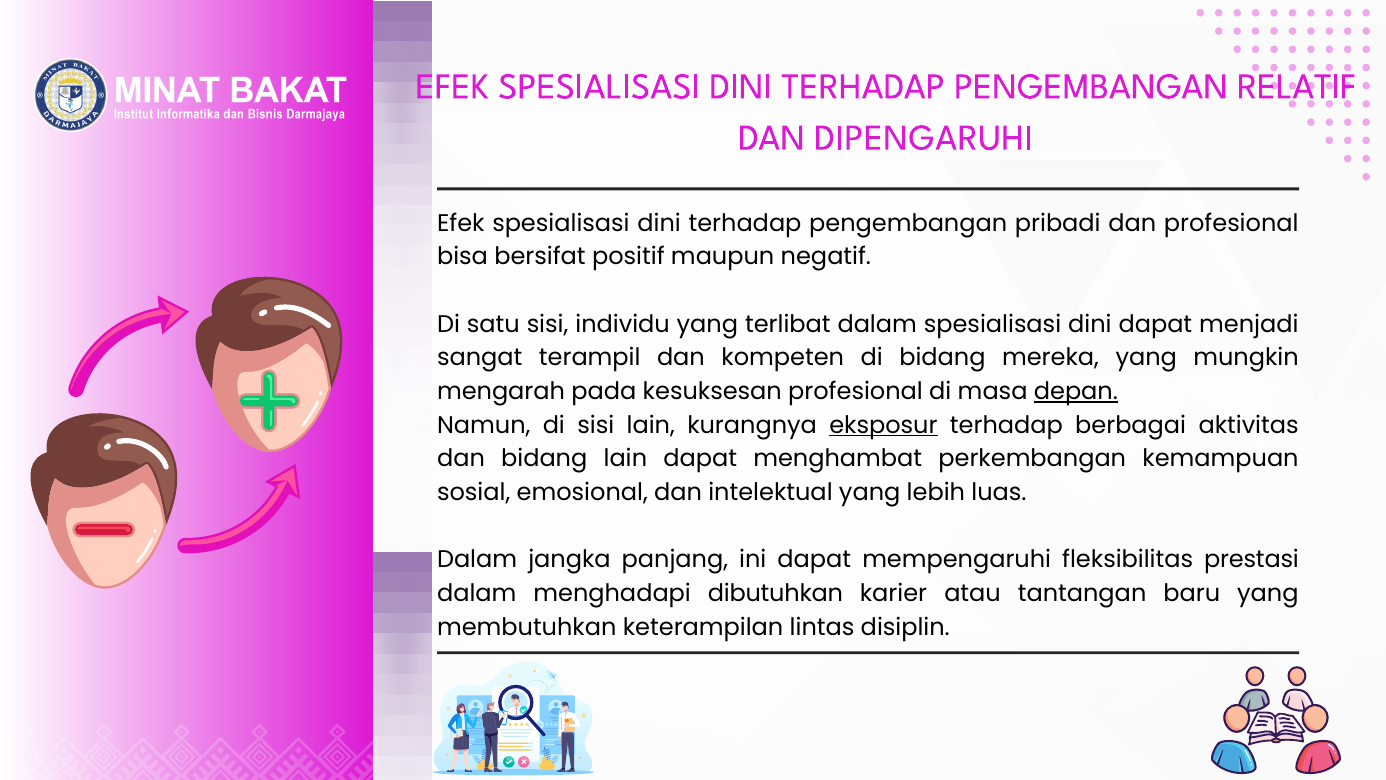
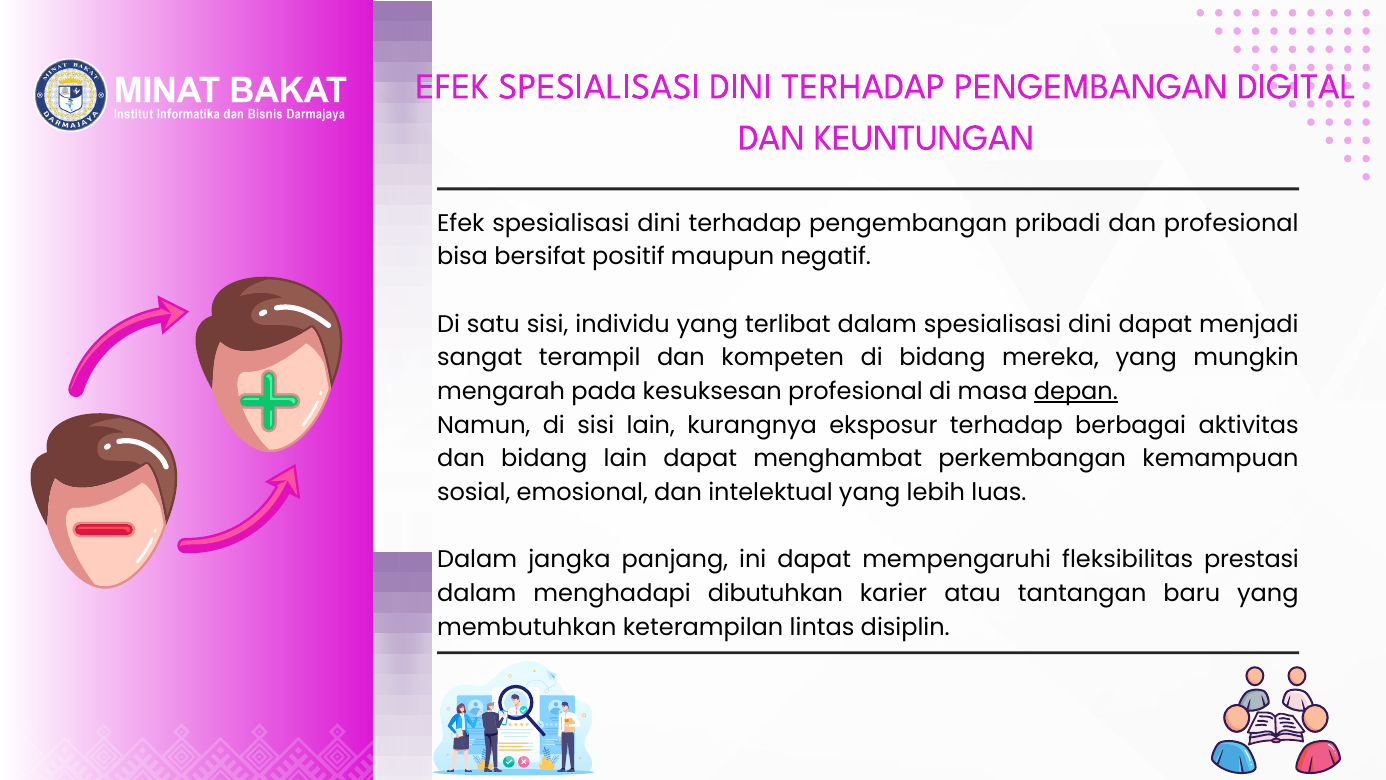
RELATIF: RELATIF -> DIGITAL (1297, 86)
DIPENGARUHI: DIPENGARUHI -> KEUNTUNGAN (924, 138)
eksposur underline: present -> none (883, 425)
